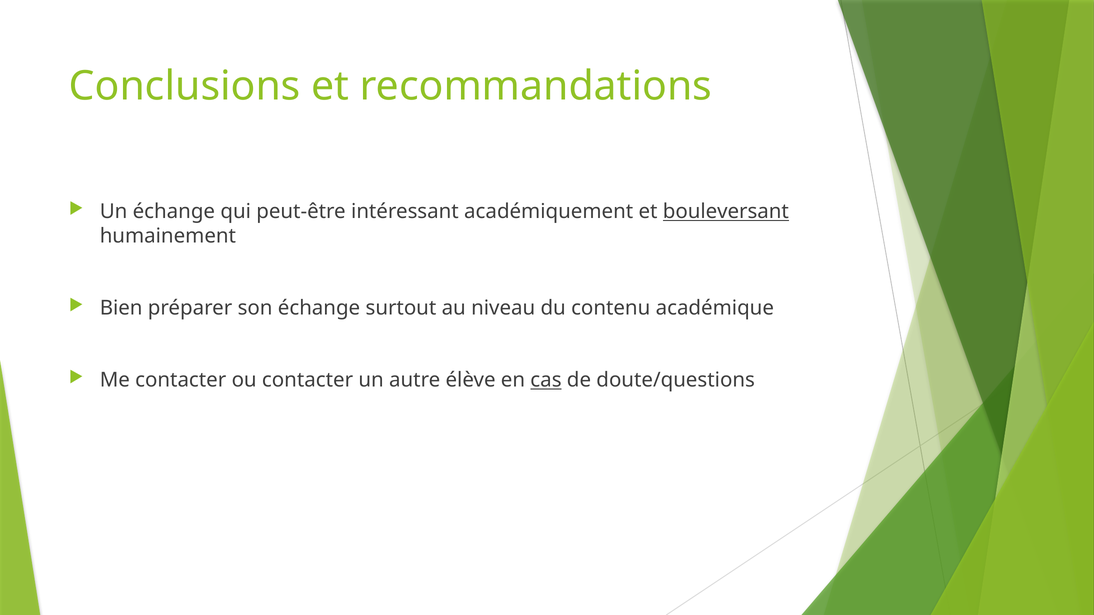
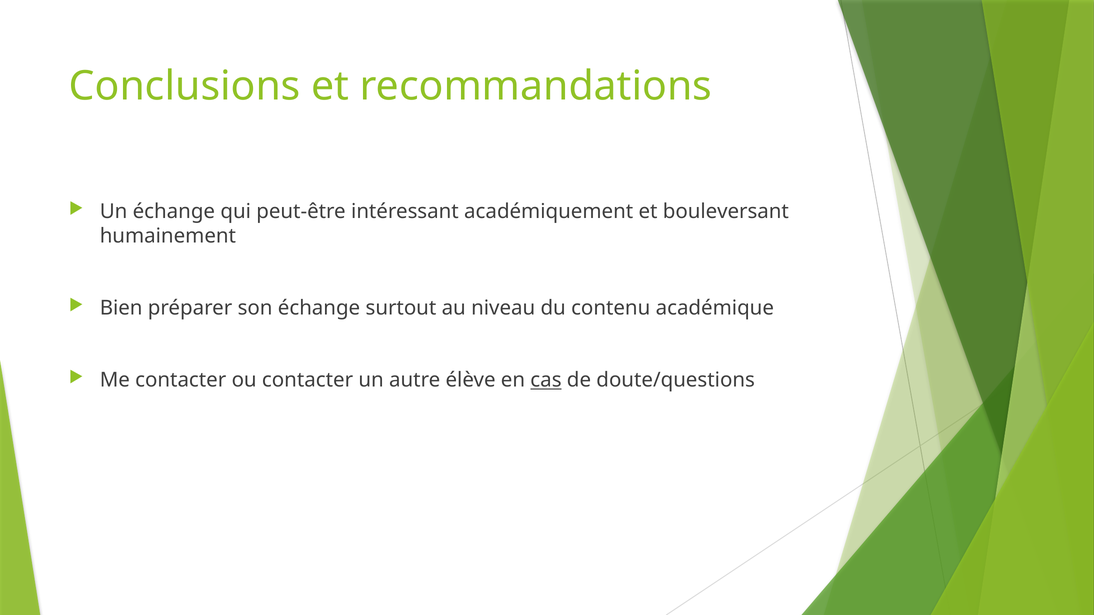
bouleversant underline: present -> none (726, 212)
